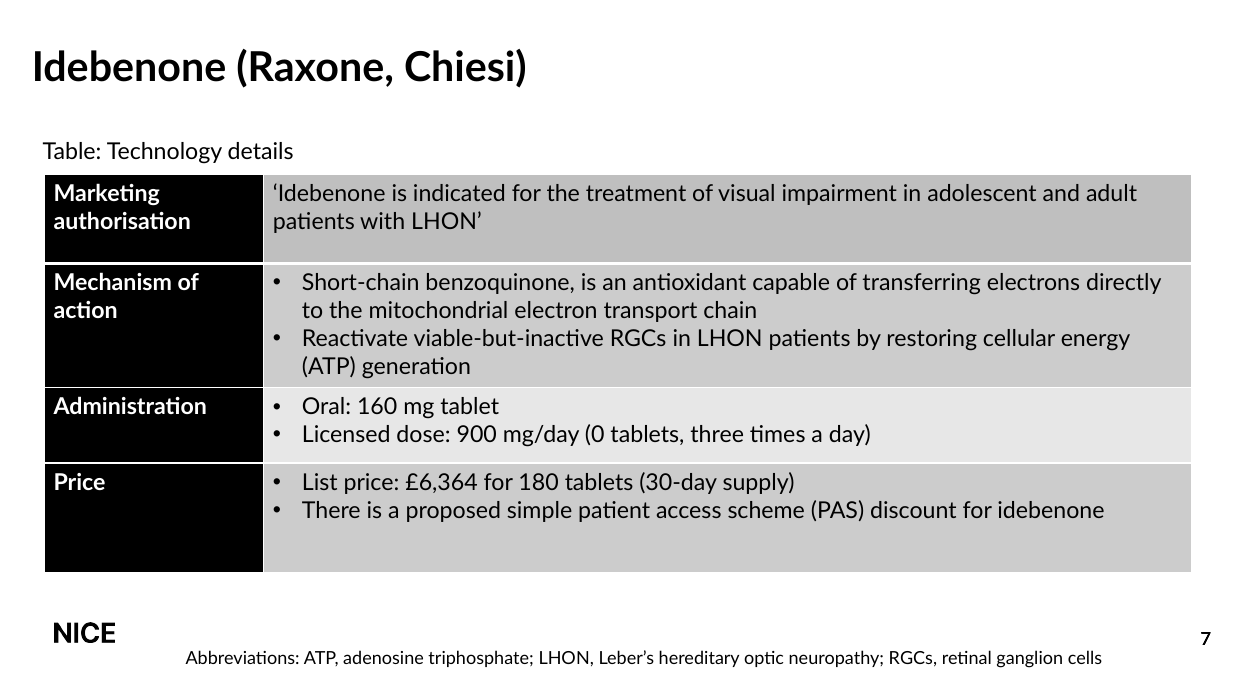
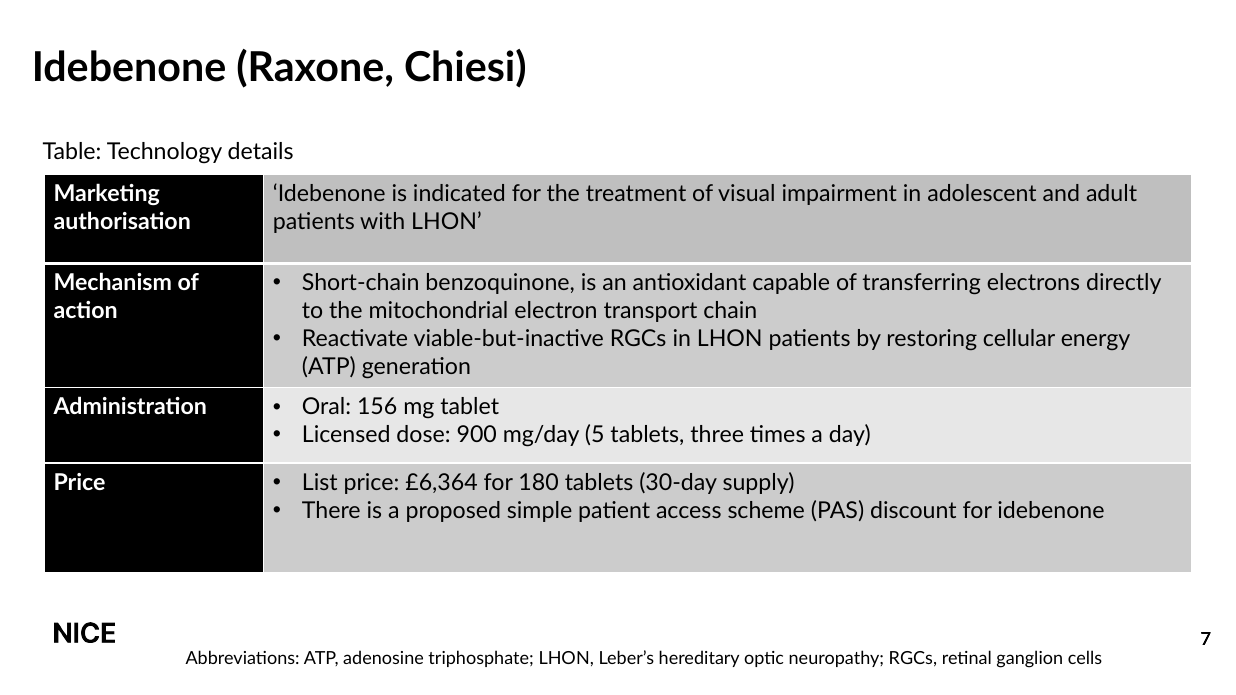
160: 160 -> 156 (377, 407)
0: 0 -> 5 (595, 435)
